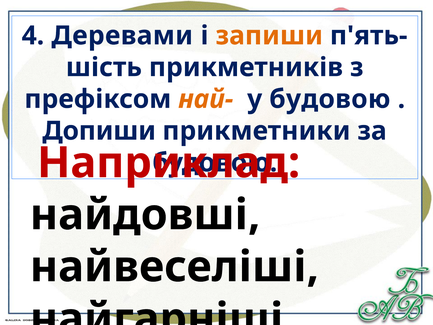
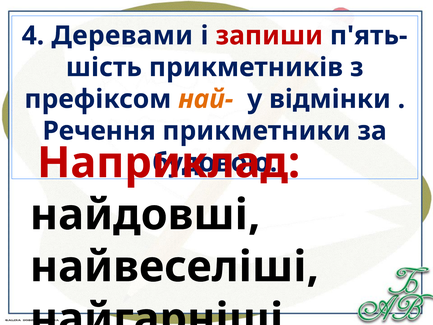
запиши colour: orange -> red (269, 36)
у будовою: будовою -> відмінки (330, 99)
Допиши: Допиши -> Речення (99, 131)
